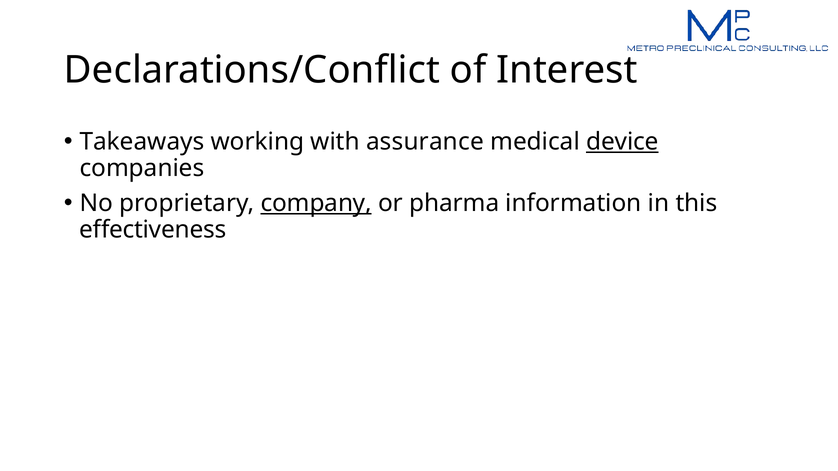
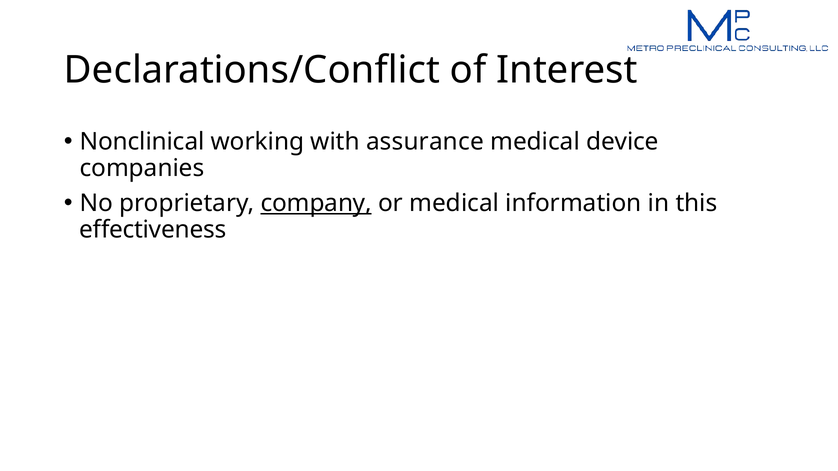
Takeaways: Takeaways -> Nonclinical (142, 142)
device underline: present -> none (623, 142)
or pharma: pharma -> medical (454, 203)
